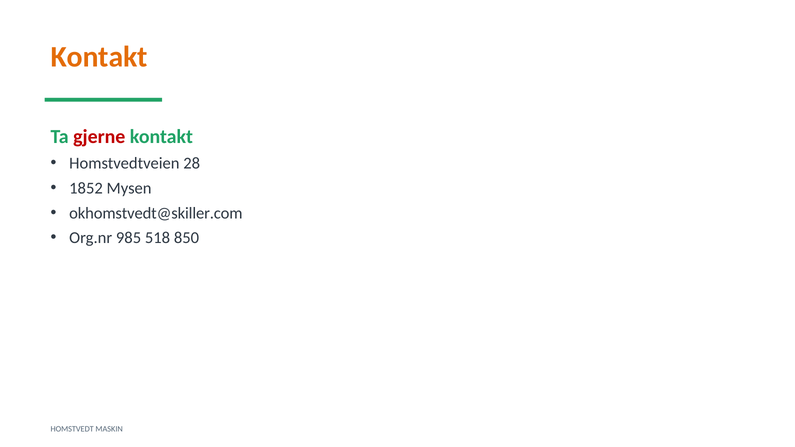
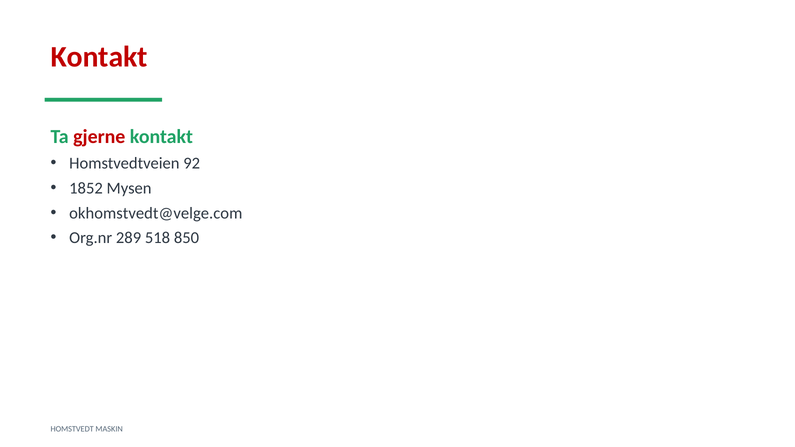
Kontakt colour: orange -> red (99, 57)
28: 28 -> 92 (192, 163)
okhomstvedt@skiller.com: okhomstvedt@skiller.com -> okhomstvedt@velge.com (156, 213)
985: 985 -> 289 (129, 238)
